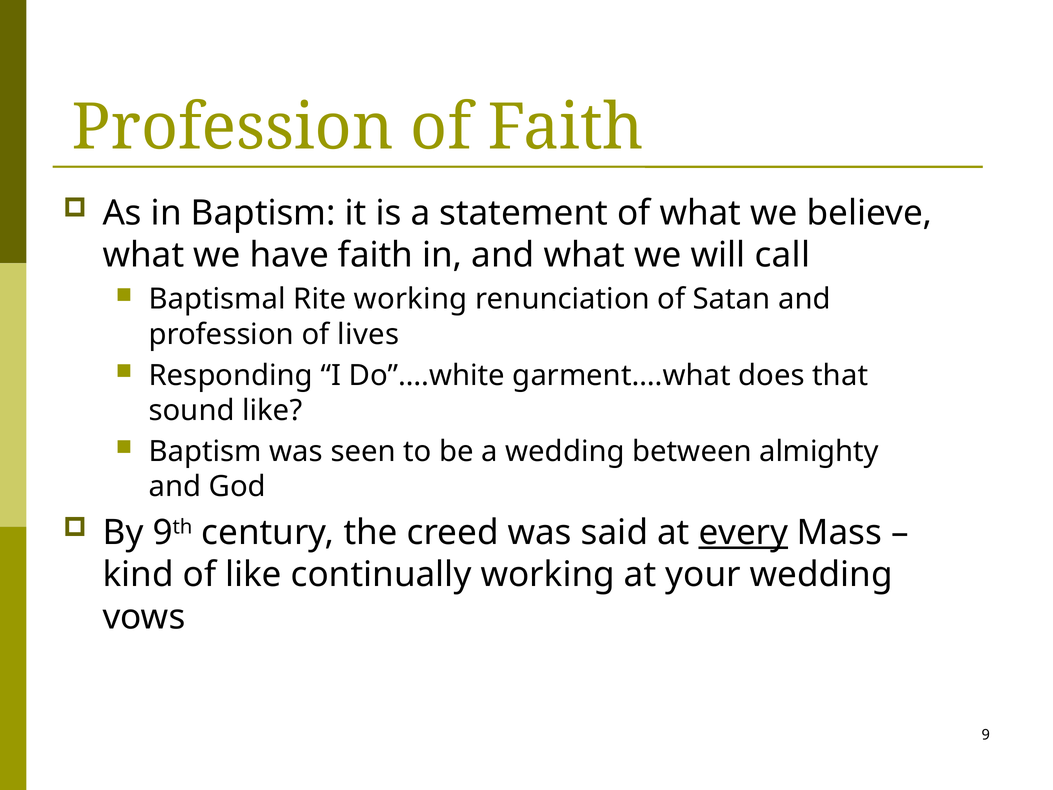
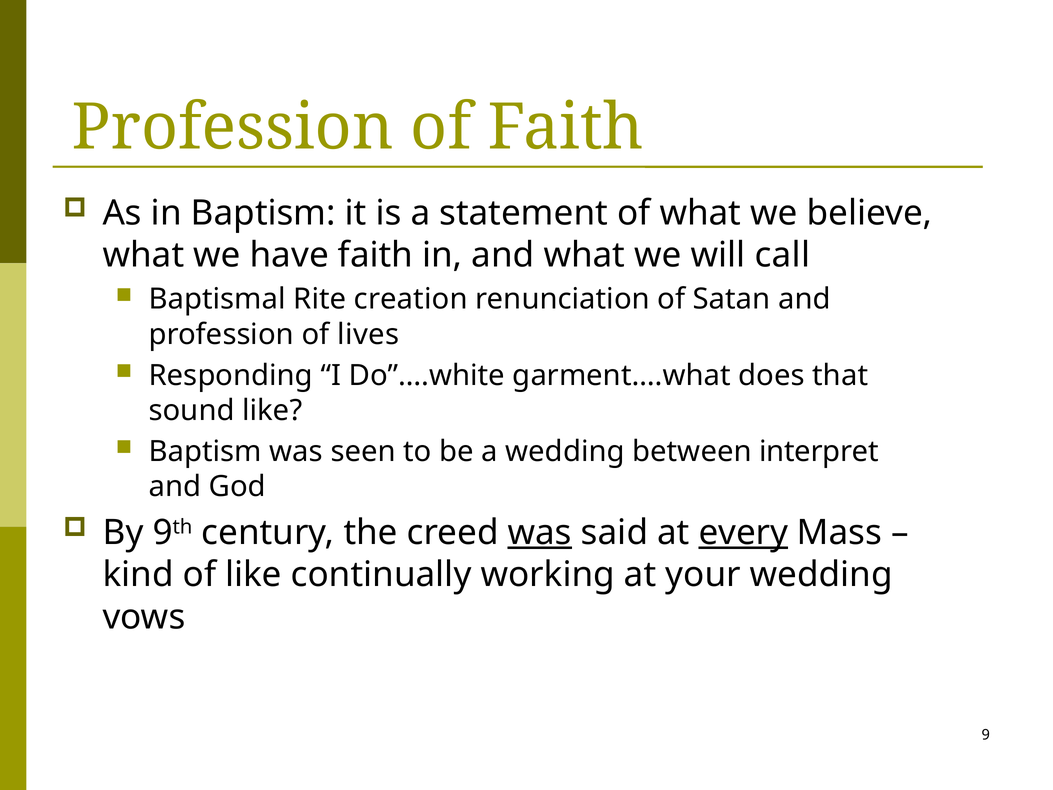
Rite working: working -> creation (411, 299)
almighty: almighty -> interpret (819, 451)
was underline: none -> present (540, 533)
